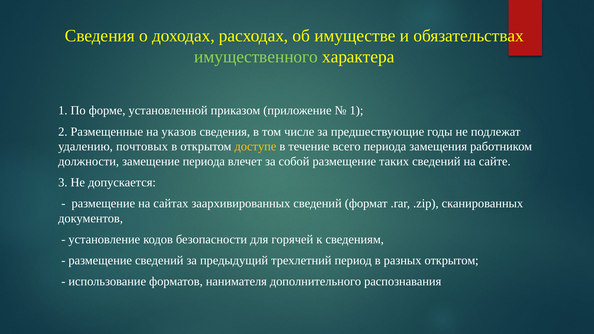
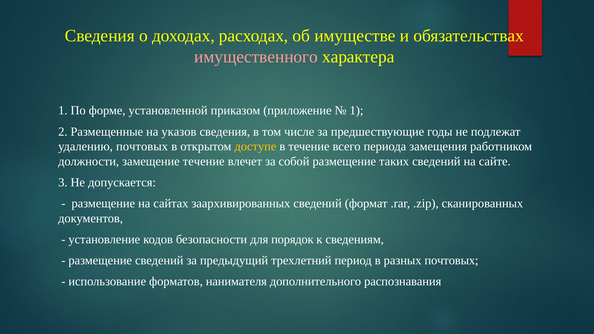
имущественного colour: light green -> pink (256, 57)
замещение периода: периода -> течение (204, 161)
горячей: горячей -> порядок (292, 239)
разных открытом: открытом -> почтовых (452, 261)
